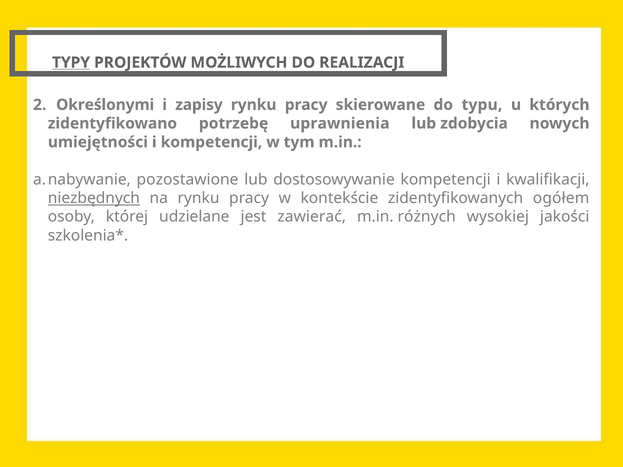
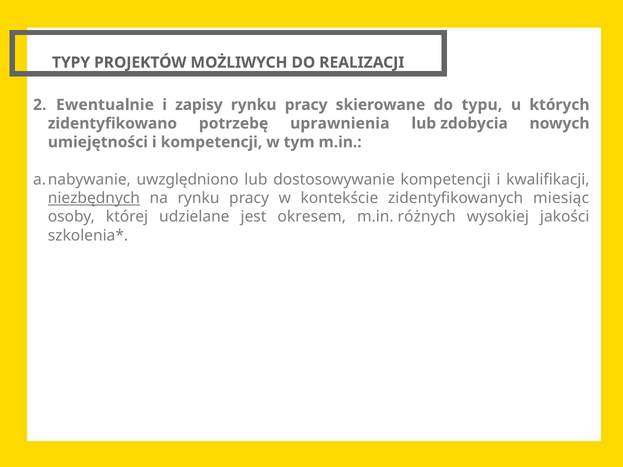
TYPY underline: present -> none (71, 63)
Określonymi: Określonymi -> Ewentualnie (105, 105)
pozostawione: pozostawione -> uwzględniono (188, 180)
ogółem: ogółem -> miesiąc (561, 198)
zawierać: zawierać -> okresem (312, 217)
